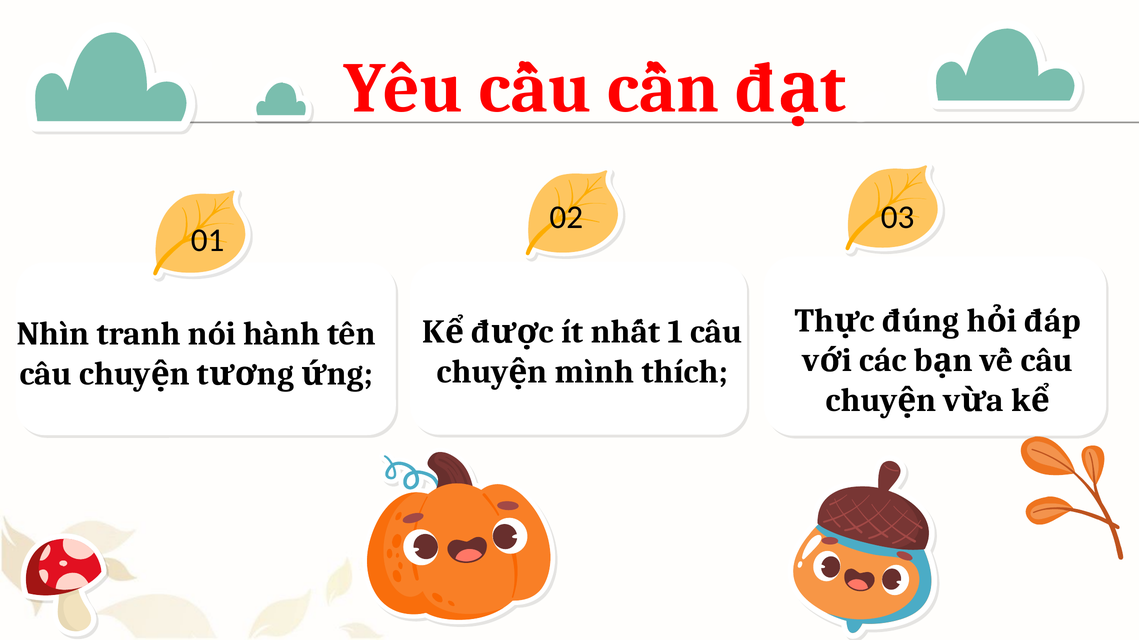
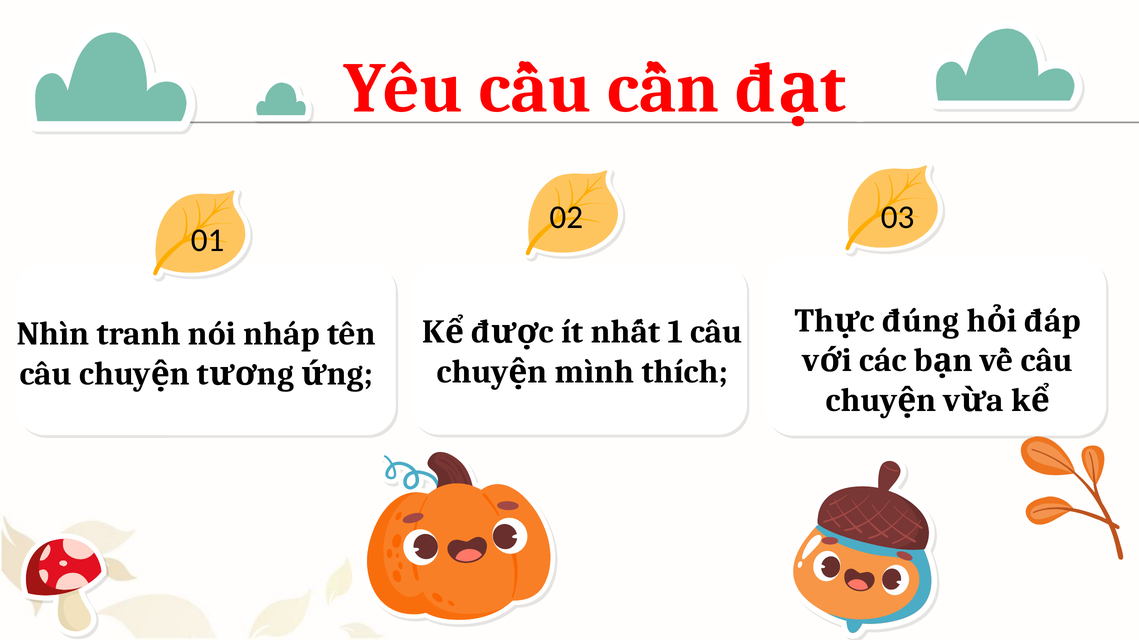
hành: hành -> nháp (281, 334)
